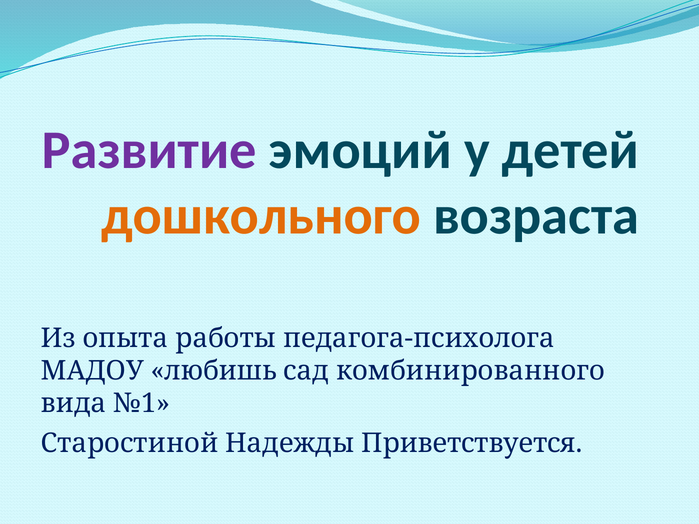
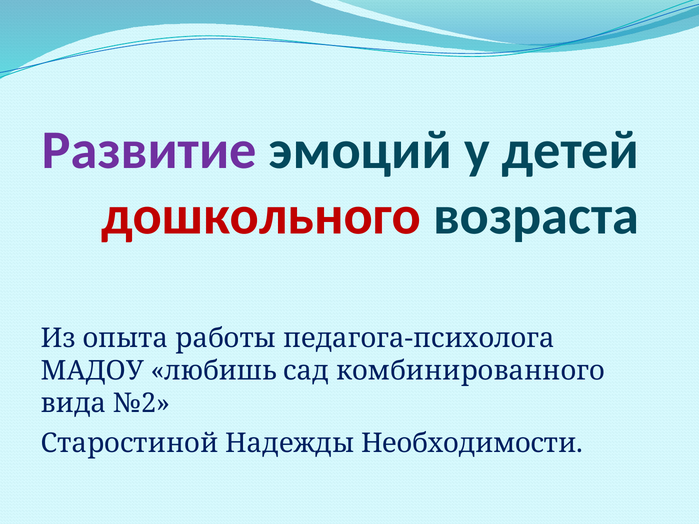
дошкольного colour: orange -> red (261, 216)
№1: №1 -> №2 (142, 404)
Приветствуется: Приветствуется -> Необходимости (472, 443)
